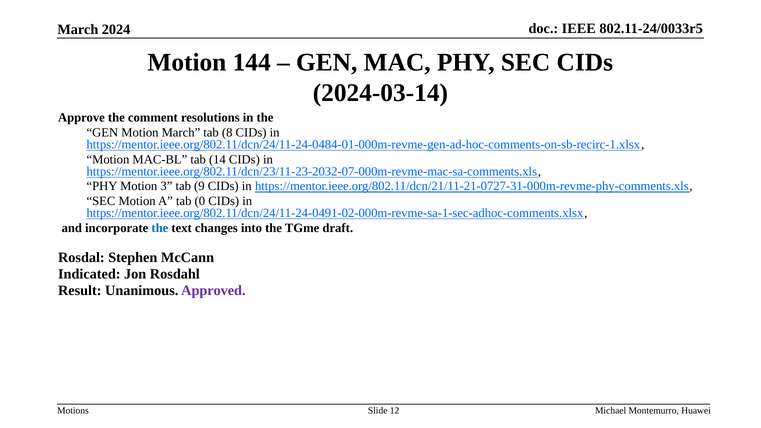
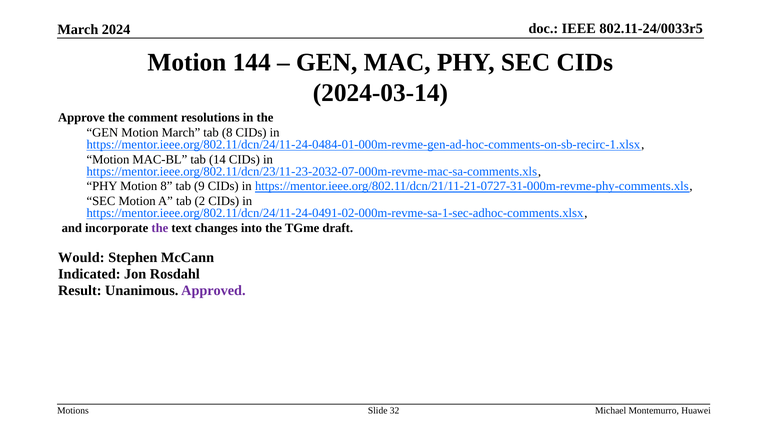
Motion 3: 3 -> 8 (166, 186)
0: 0 -> 2 (200, 201)
the colour: blue -> purple (160, 228)
Rosdal: Rosdal -> Would (81, 258)
12: 12 -> 32 (395, 411)
